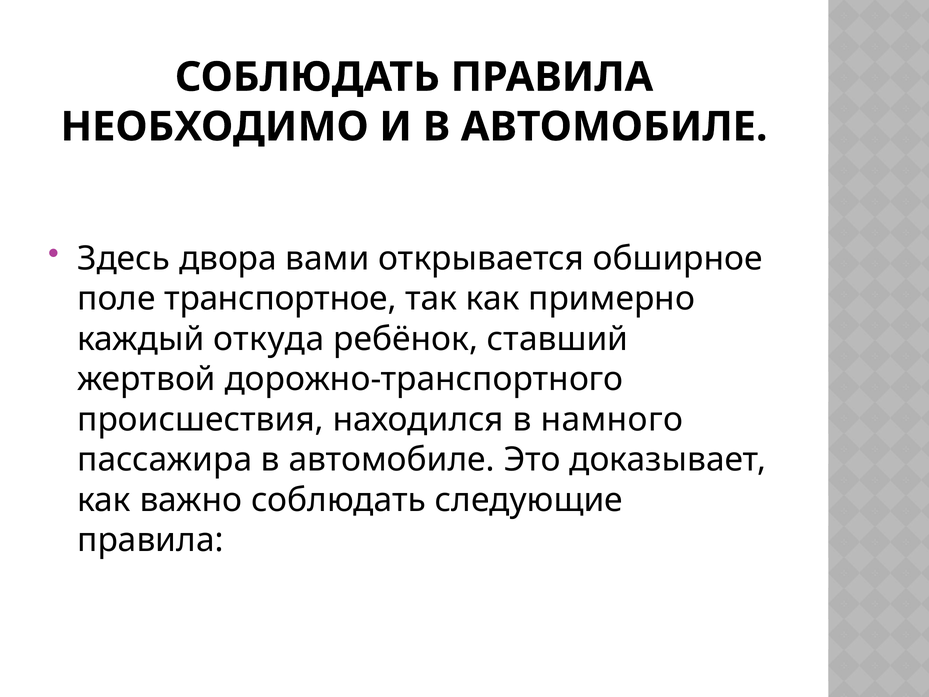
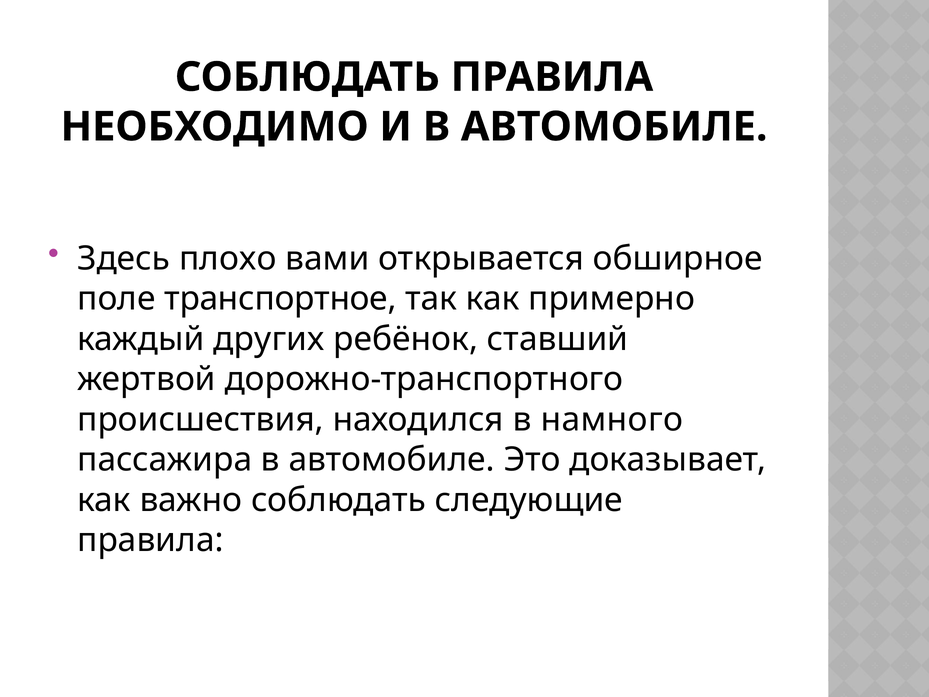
двора: двора -> плохо (228, 258)
откуда: откуда -> других (269, 339)
